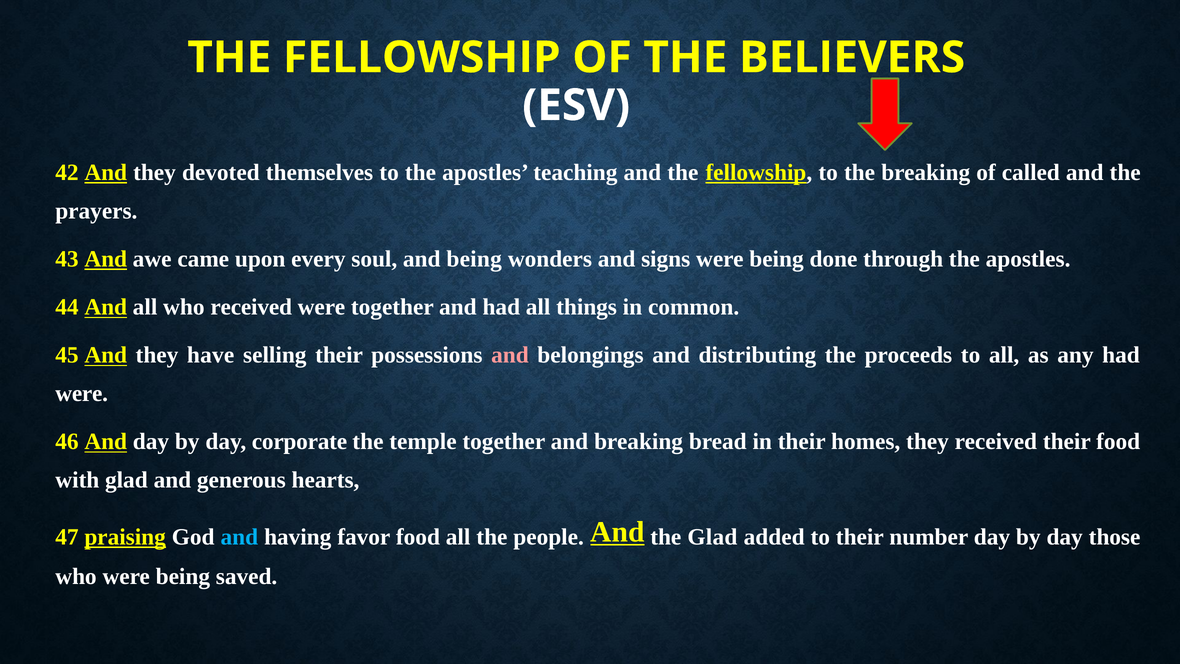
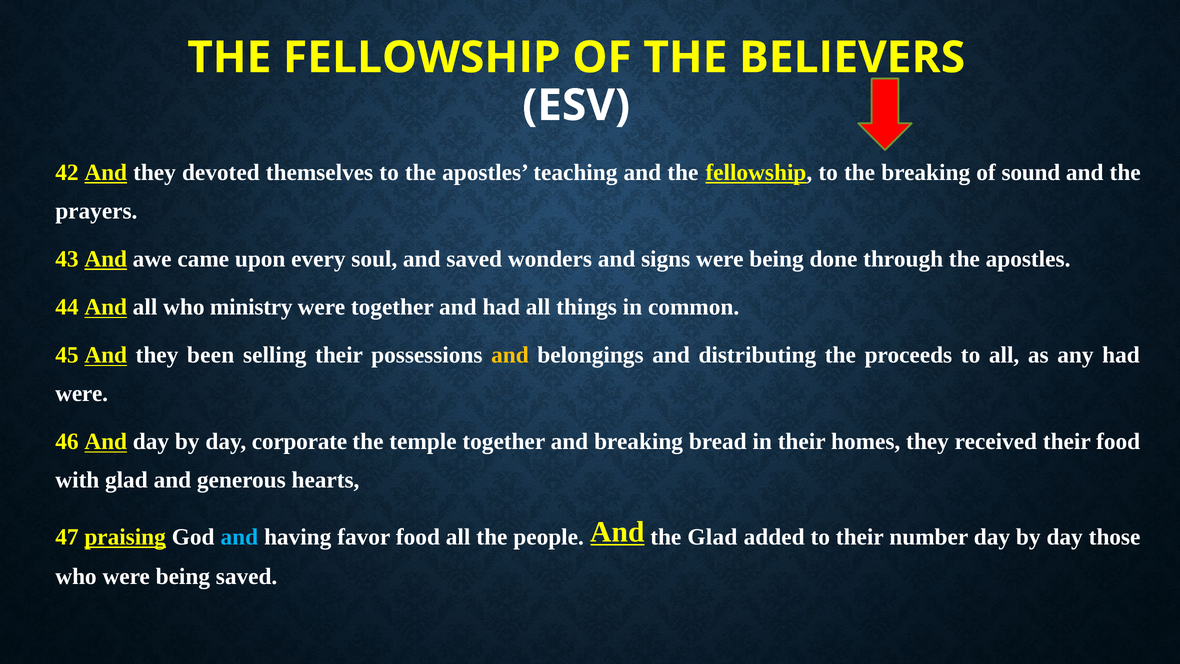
called: called -> sound (1031, 173)
and being: being -> saved (474, 259)
who received: received -> ministry (251, 307)
have: have -> been (211, 355)
and colour: pink -> yellow (510, 355)
